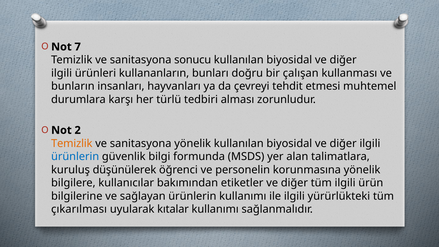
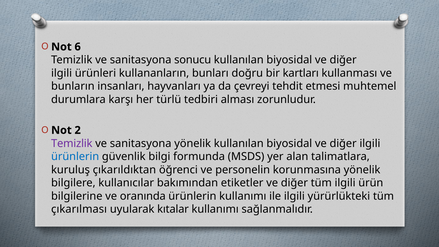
7: 7 -> 6 (78, 47)
çalışan: çalışan -> kartları (301, 73)
Temizlik colour: orange -> purple (72, 143)
düşünülerek: düşünülerek -> çıkarıldıktan (124, 170)
sağlayan: sağlayan -> oranında (143, 196)
